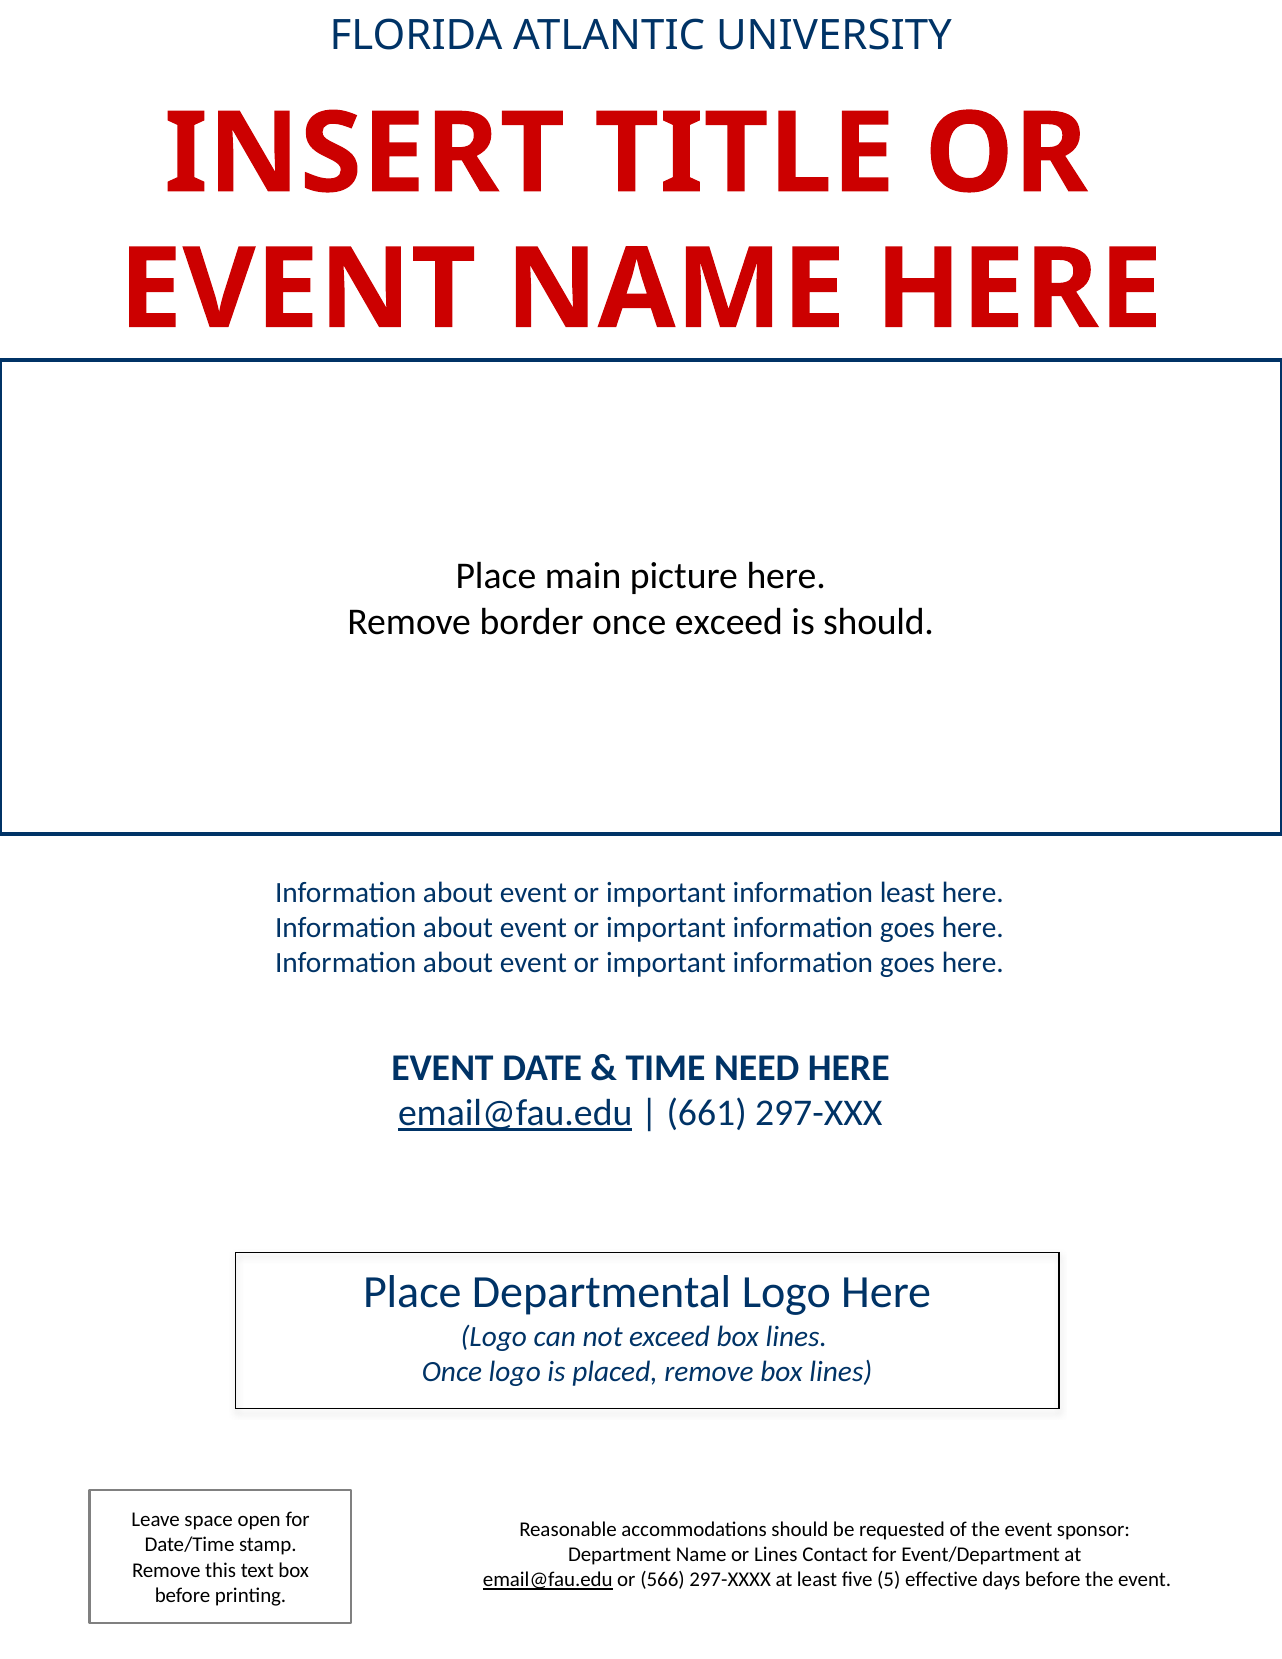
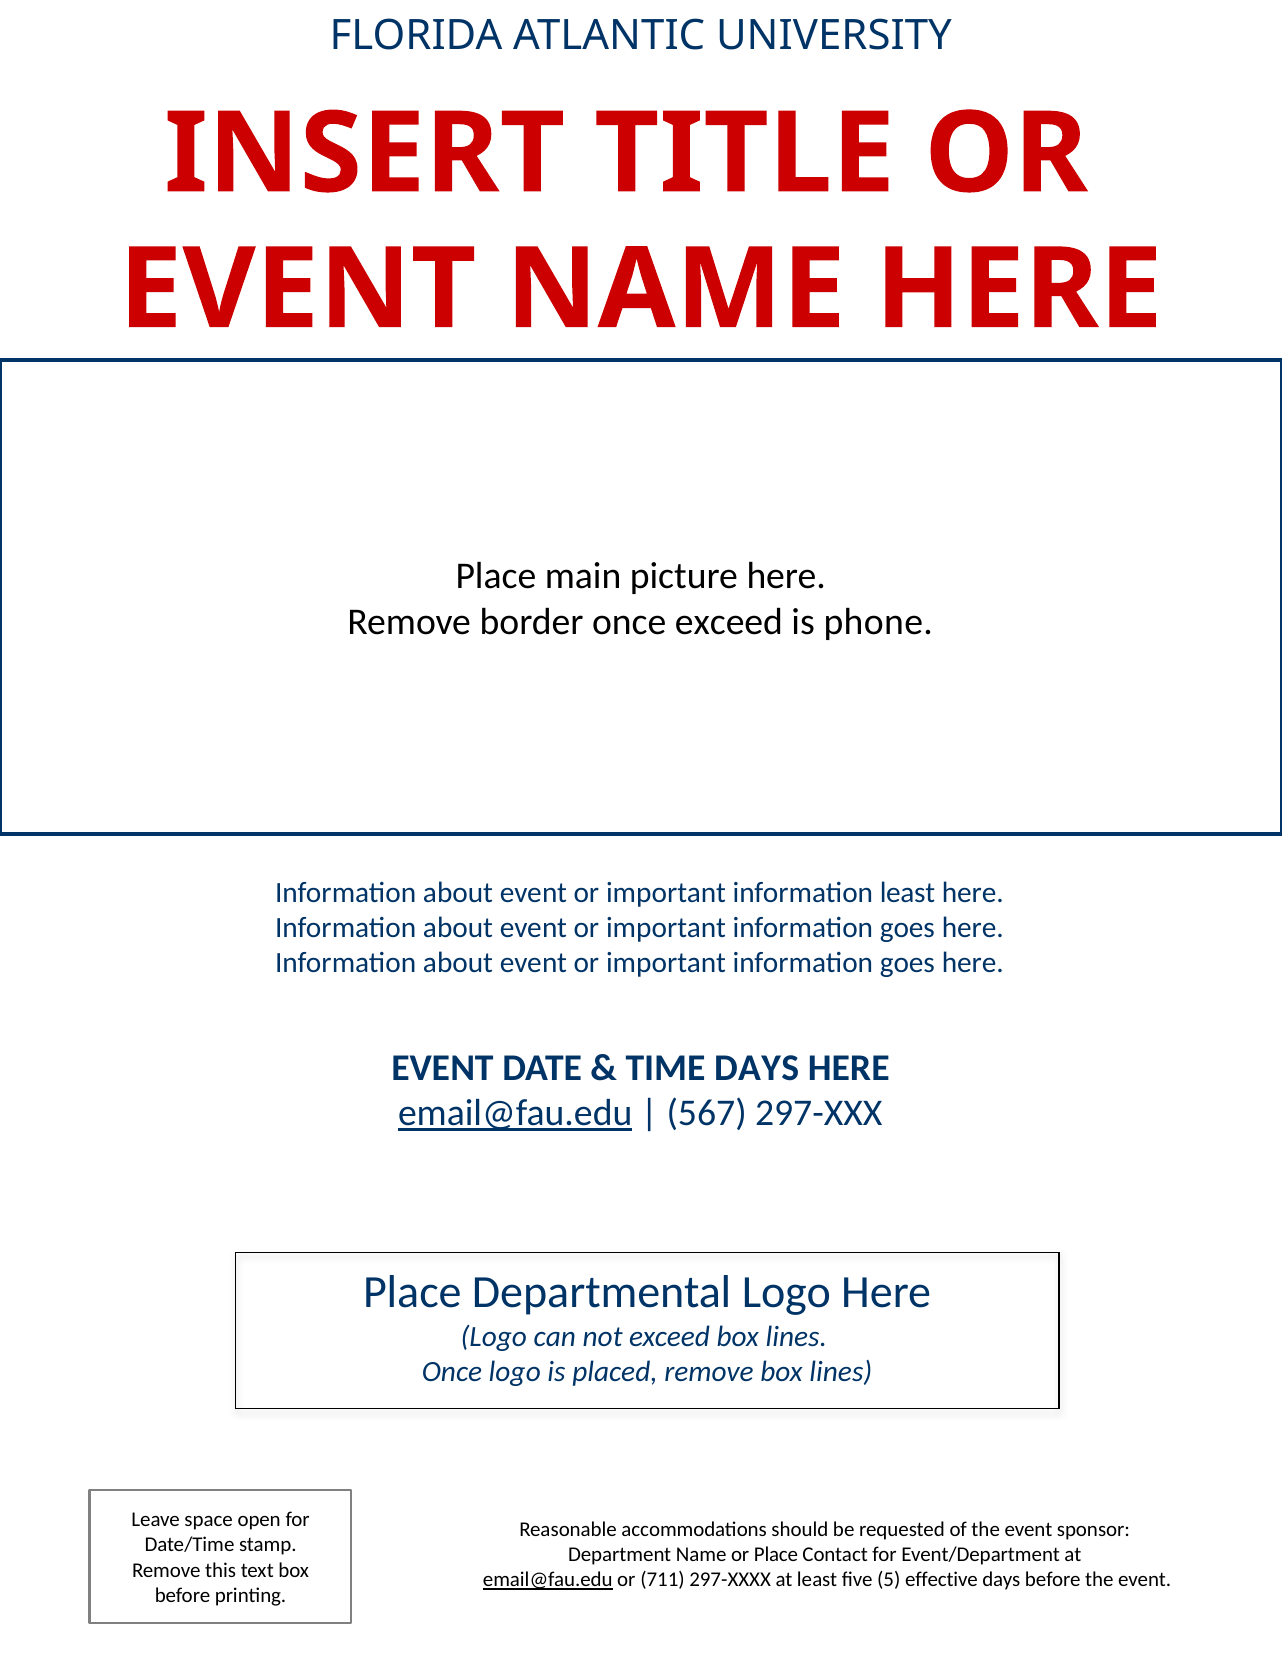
is should: should -> phone (878, 622)
TIME NEED: NEED -> DAYS (757, 1068)
661: 661 -> 567 (707, 1113)
or Lines: Lines -> Place (776, 1555)
566: 566 -> 711 (663, 1580)
